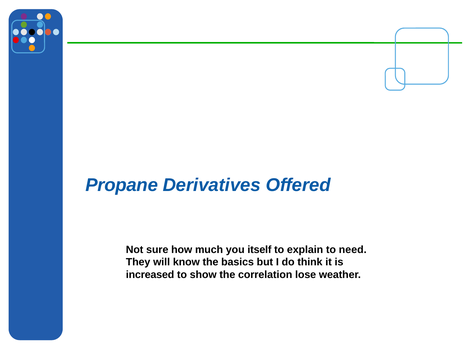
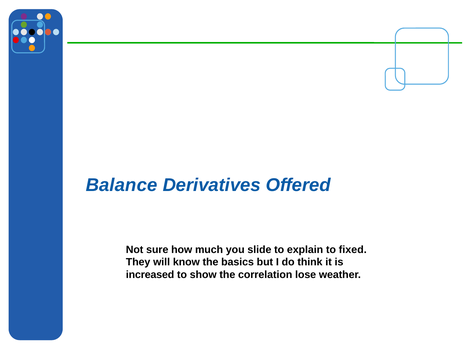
Propane: Propane -> Balance (122, 185)
itself: itself -> slide (259, 249)
need: need -> fixed (353, 249)
